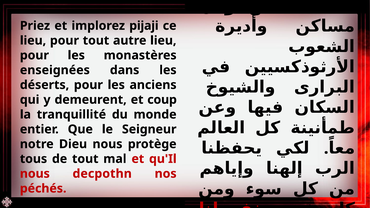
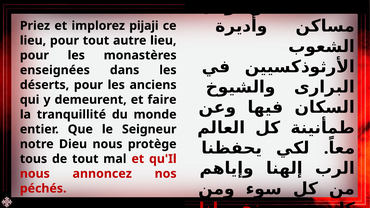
coup: coup -> faire (162, 100)
decpothn: decpothn -> annoncez (102, 174)
